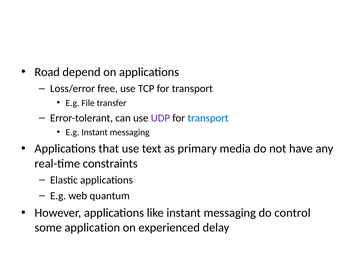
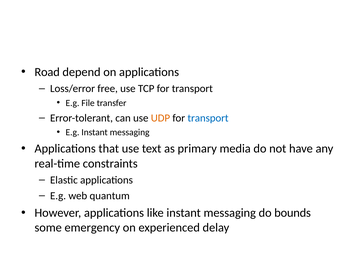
UDP colour: purple -> orange (160, 118)
control: control -> bounds (293, 213)
application: application -> emergency (92, 228)
